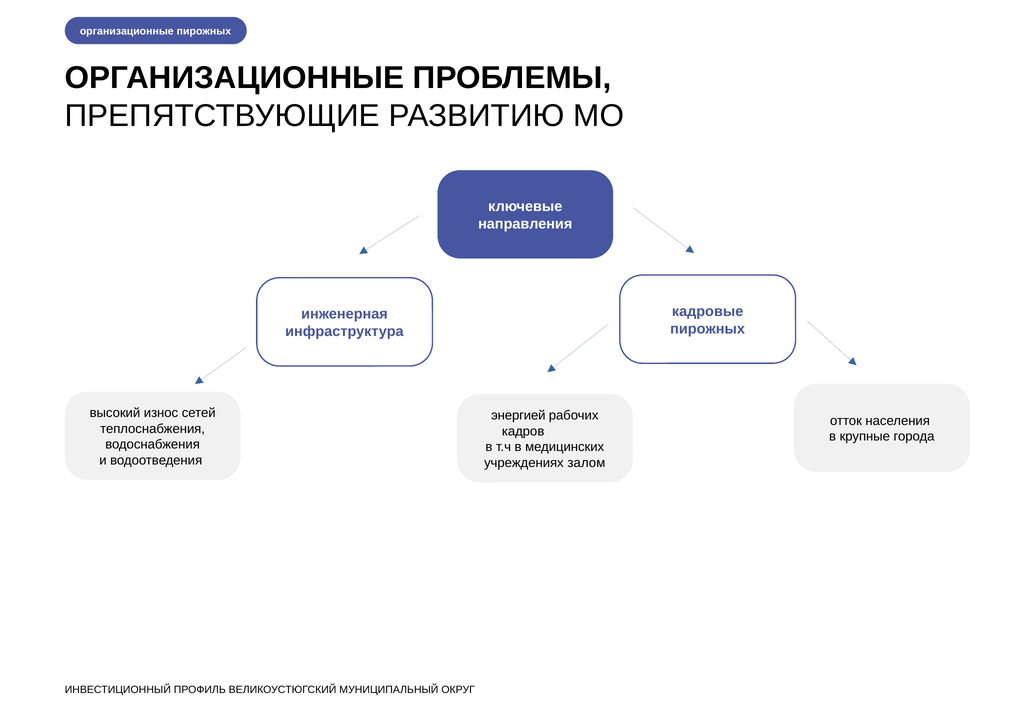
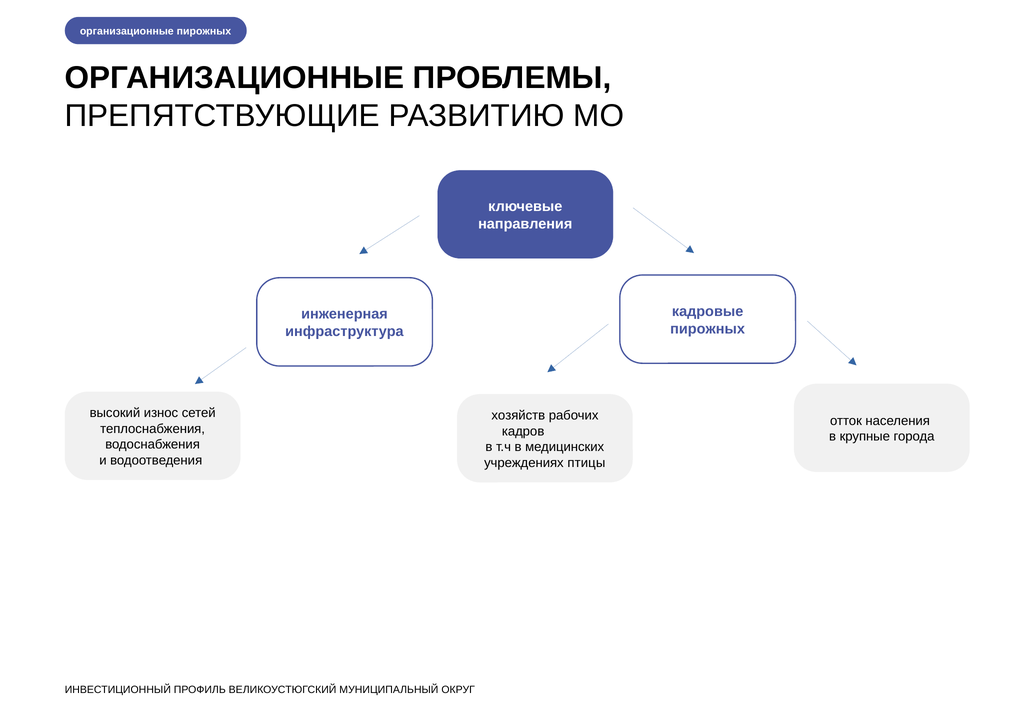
энергией: энергией -> хозяйств (518, 415)
залом: залом -> птицы (586, 463)
